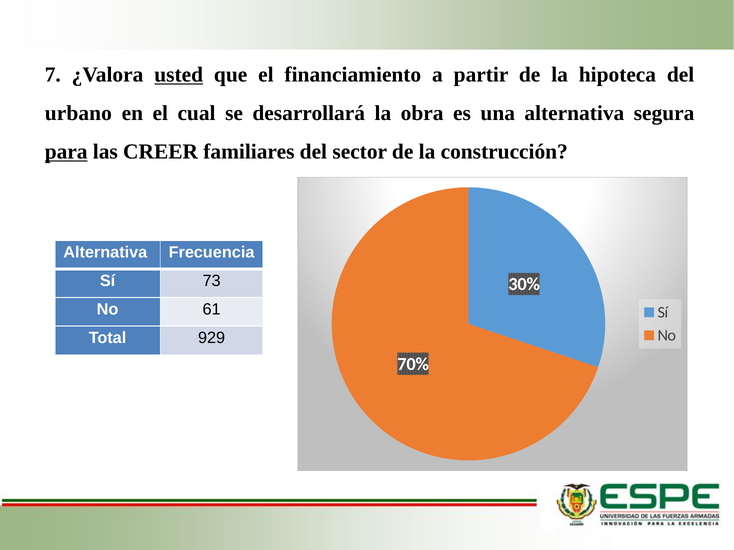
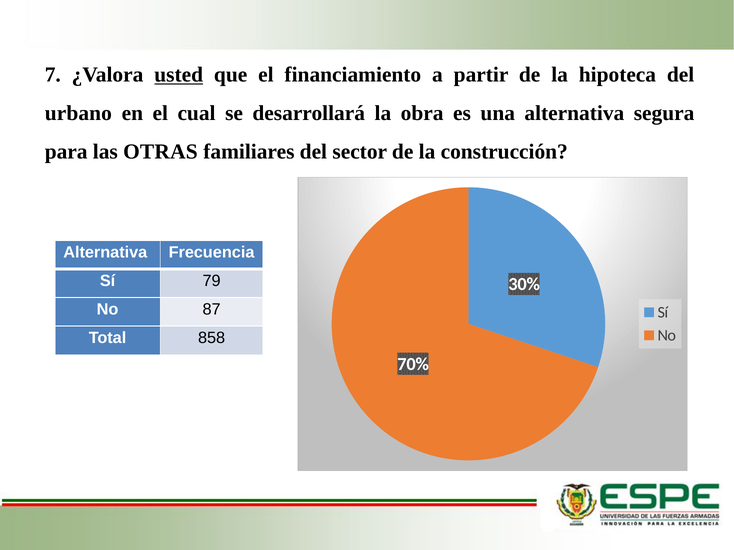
para underline: present -> none (66, 152)
CREER: CREER -> OTRAS (160, 152)
73: 73 -> 79 (212, 281)
61: 61 -> 87 (212, 310)
929: 929 -> 858 (212, 338)
